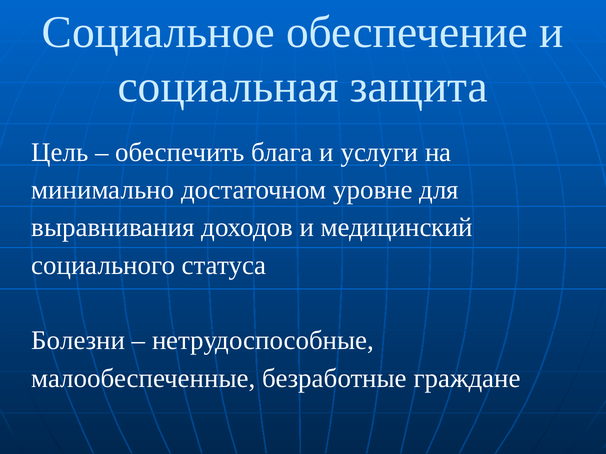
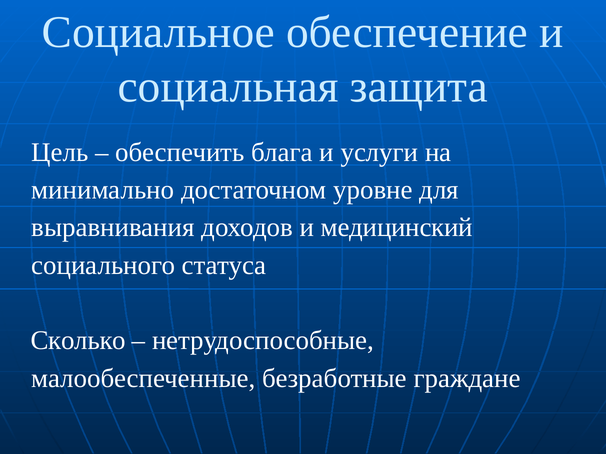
Болезни: Болезни -> Сколько (78, 341)
